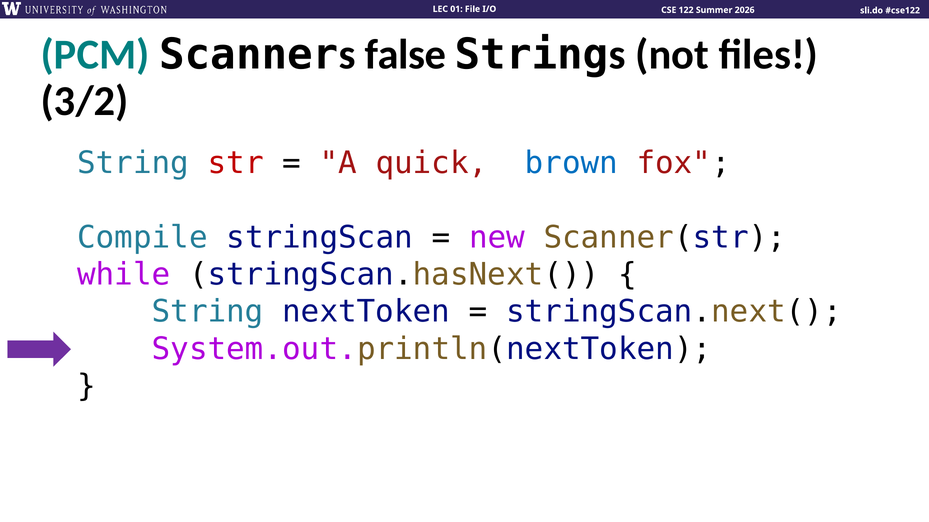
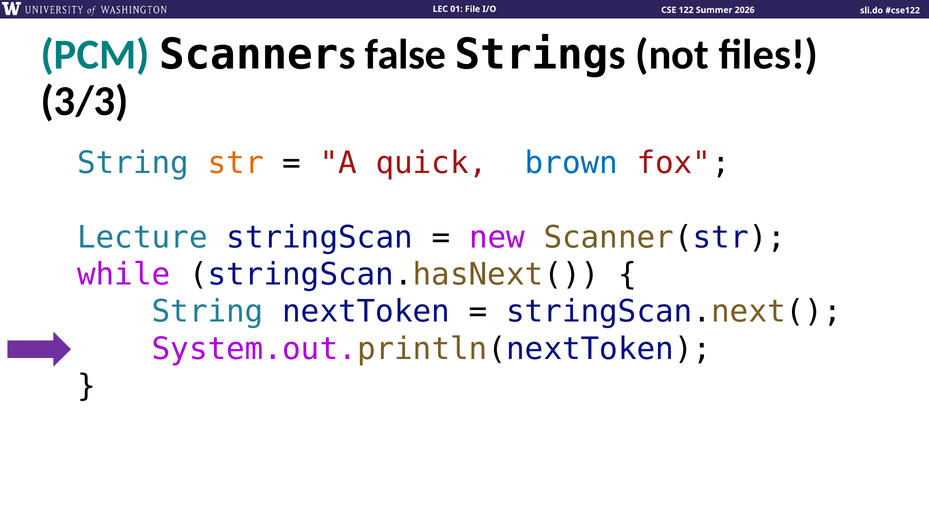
3/2: 3/2 -> 3/3 (85, 101)
str colour: red -> orange (236, 163)
Compile: Compile -> Lecture (142, 238)
